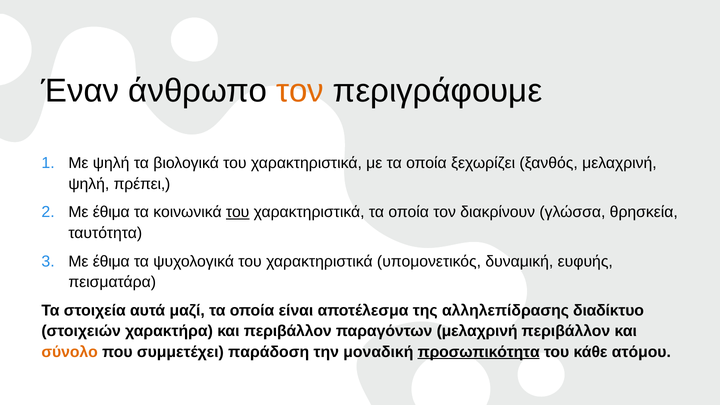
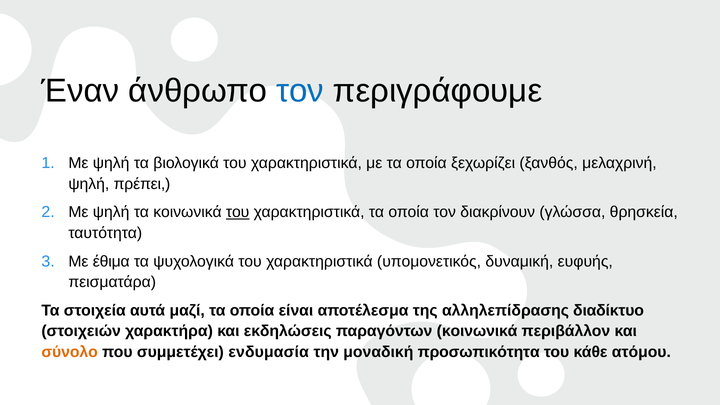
τον colour: orange -> blue (300, 91)
έθιμα: έθιμα -> ψηλή (111, 212)
και περιβάλλον: περιβάλλον -> εκδηλώσεις (288, 331)
παραγόντων μελαχρινή: μελαχρινή -> κοινωνικά (477, 331)
παράδοση: παράδοση -> ενδυμασία (269, 352)
προσωπικότητα underline: present -> none (479, 352)
